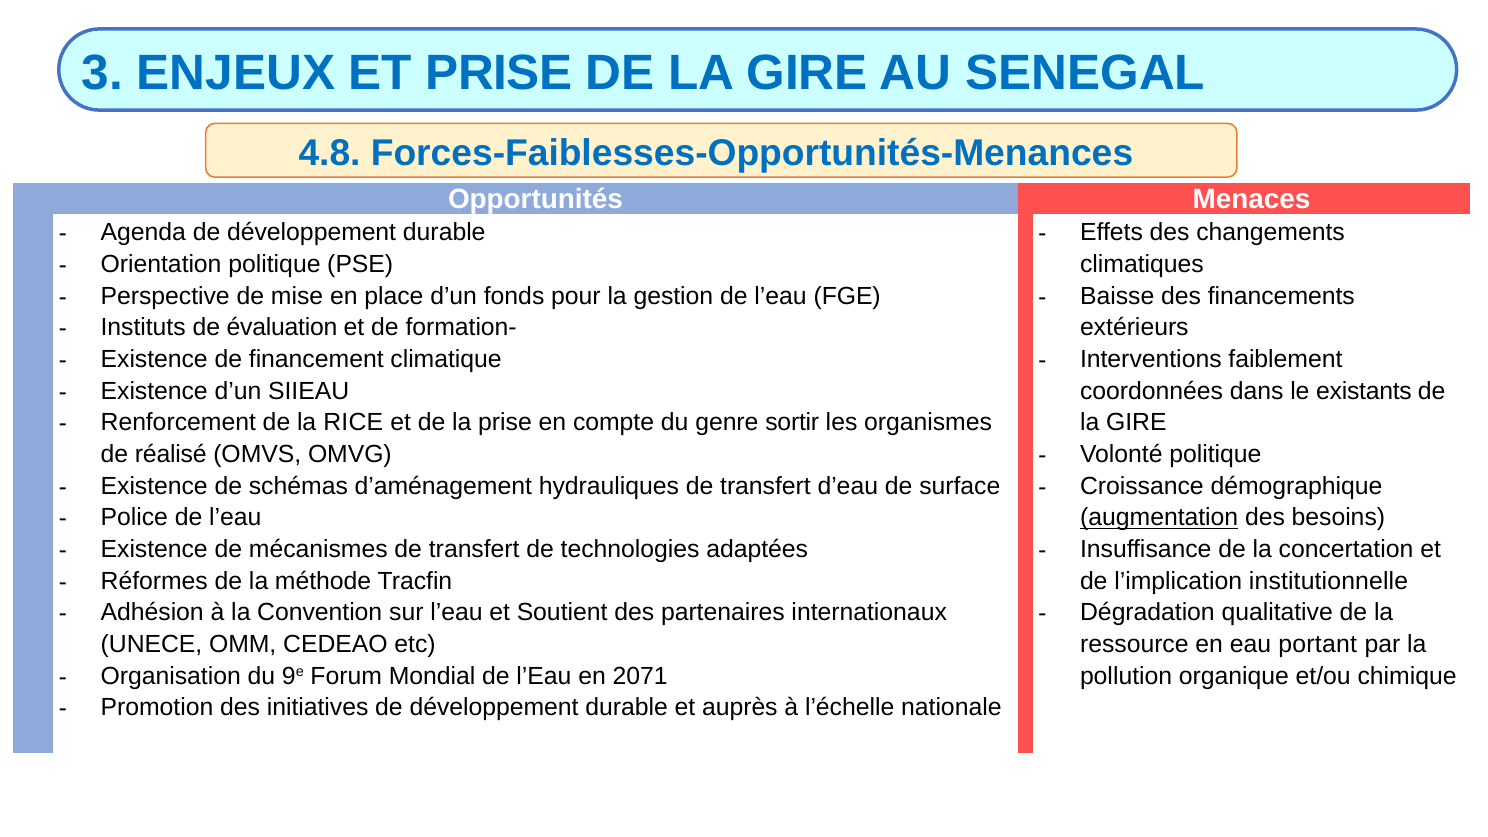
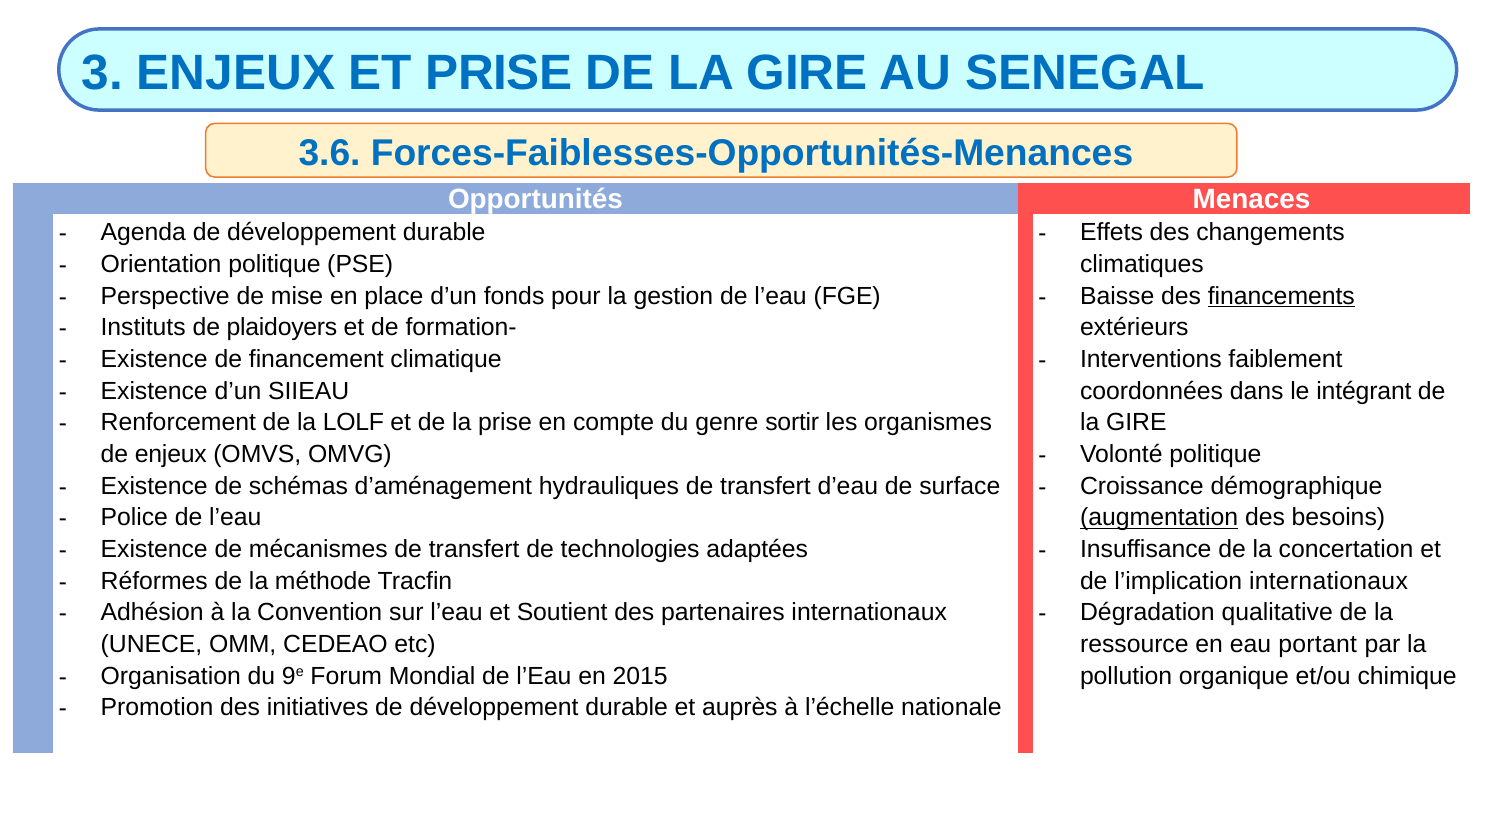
4.8: 4.8 -> 3.6 (330, 153)
financements underline: none -> present (1281, 296)
évaluation: évaluation -> plaidoyers (282, 328)
existants: existants -> intégrant (1364, 391)
RICE: RICE -> LOLF (353, 423)
de réalisé: réalisé -> enjeux (171, 454)
l’implication institutionnelle: institutionnelle -> internationaux (1328, 581)
2071: 2071 -> 2015 (640, 676)
